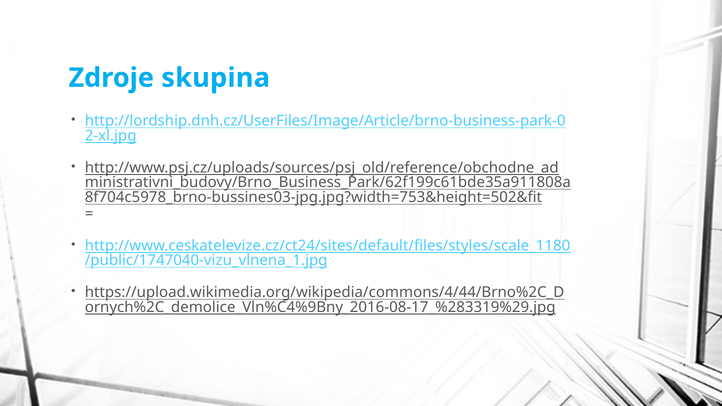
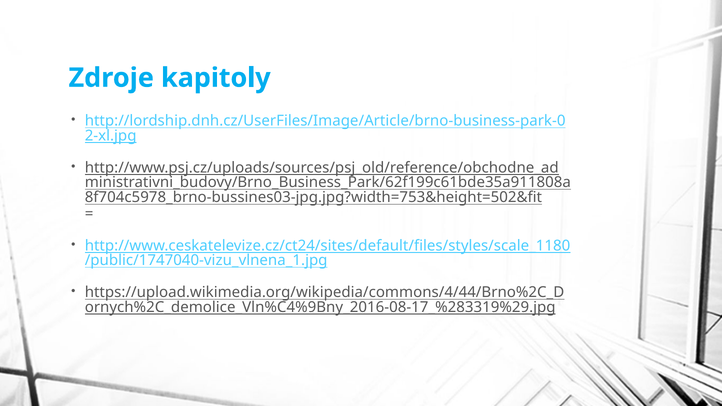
skupina: skupina -> kapitoly (216, 78)
